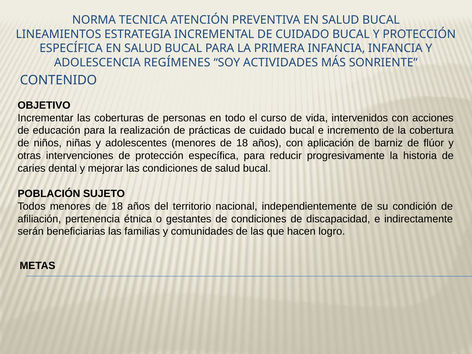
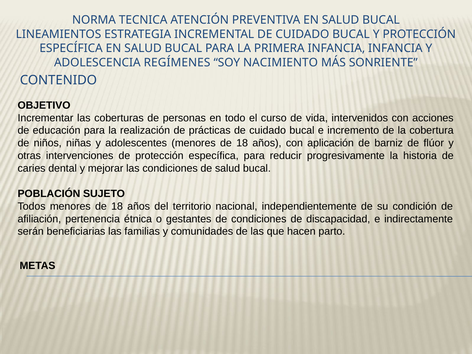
ACTIVIDADES: ACTIVIDADES -> NACIMIENTO (281, 62)
logro: logro -> parto (332, 232)
